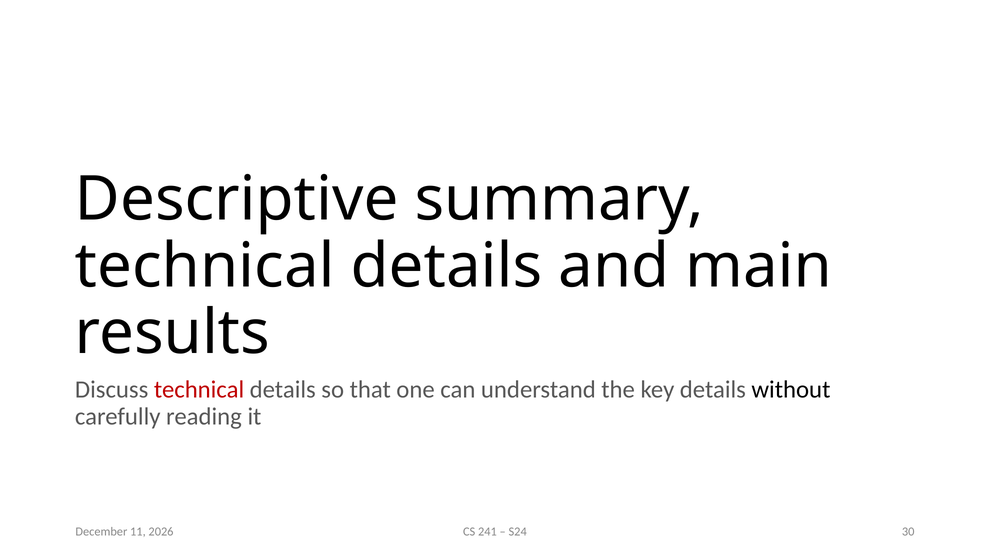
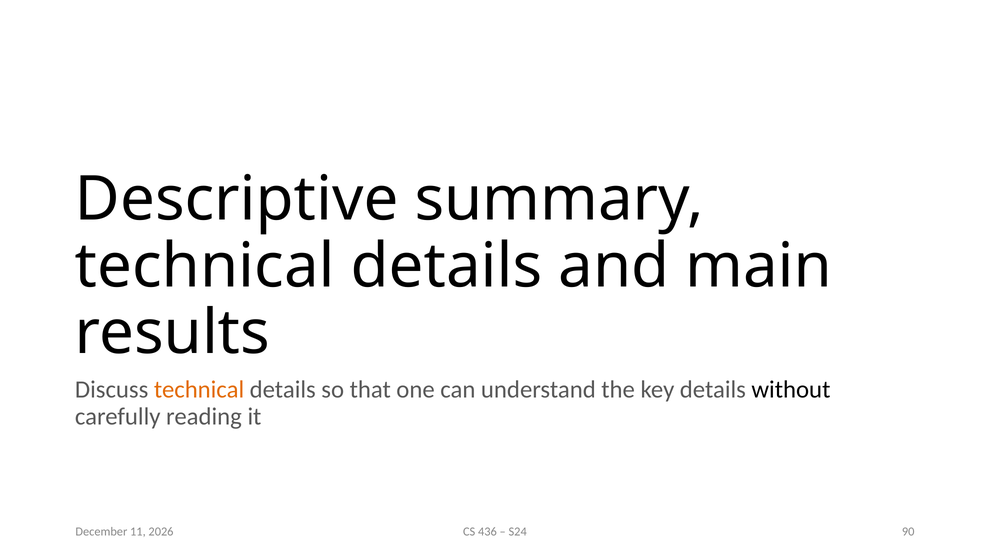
technical colour: red -> orange (199, 390)
241: 241 -> 436 (487, 532)
30: 30 -> 90 (908, 532)
